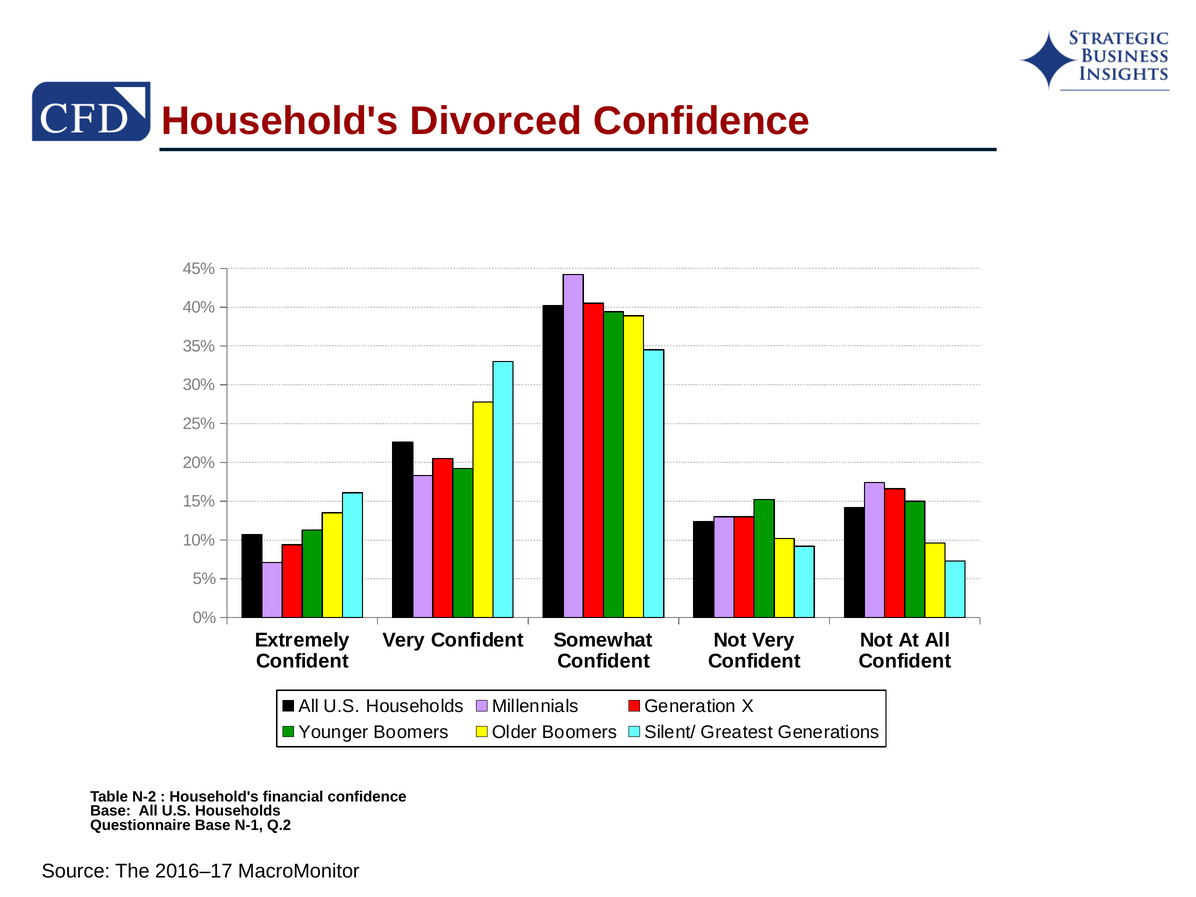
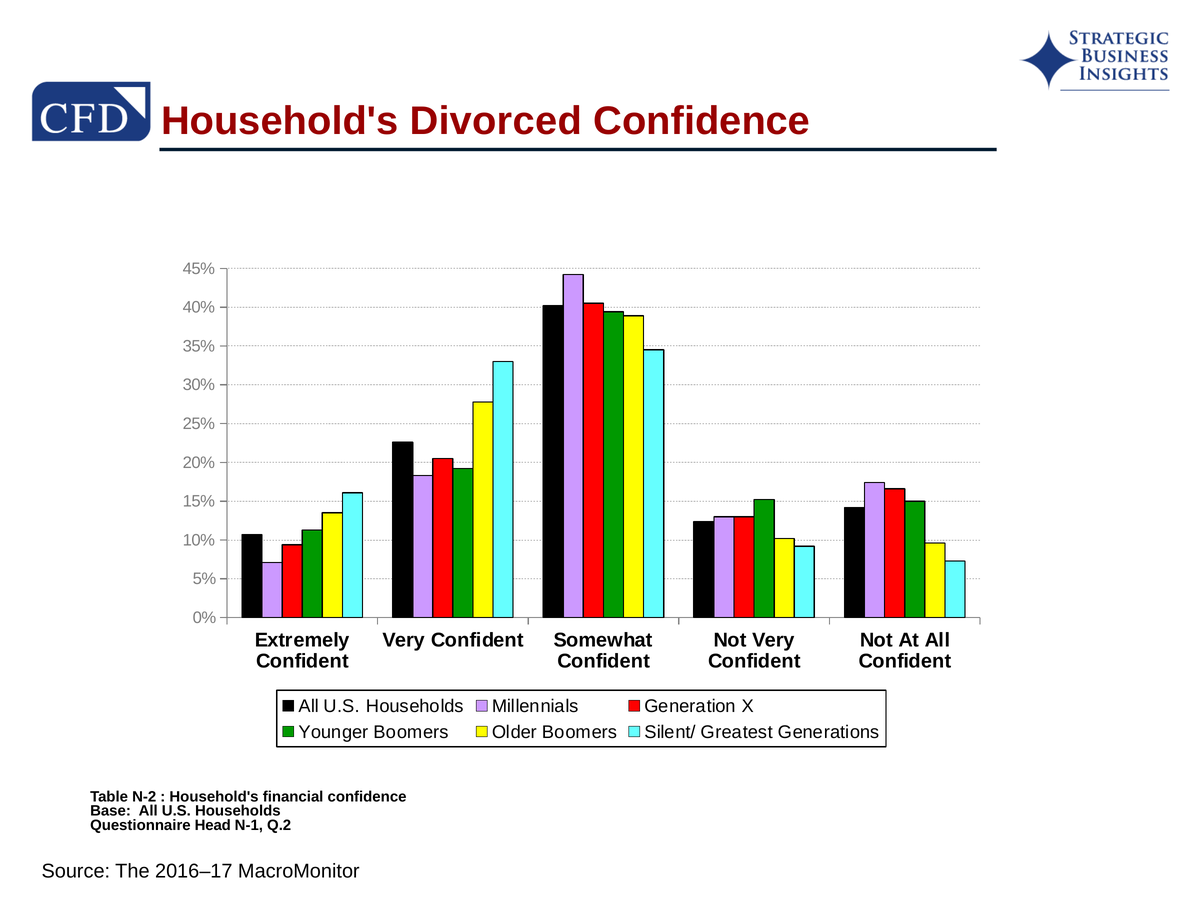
Questionnaire Base: Base -> Head (213, 825)
